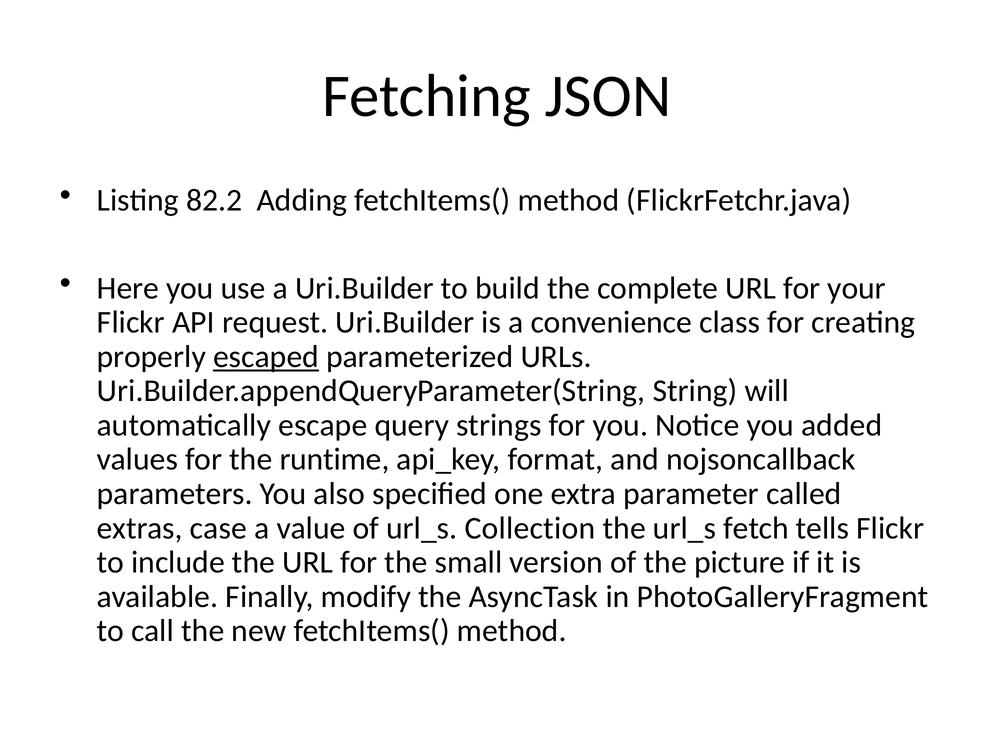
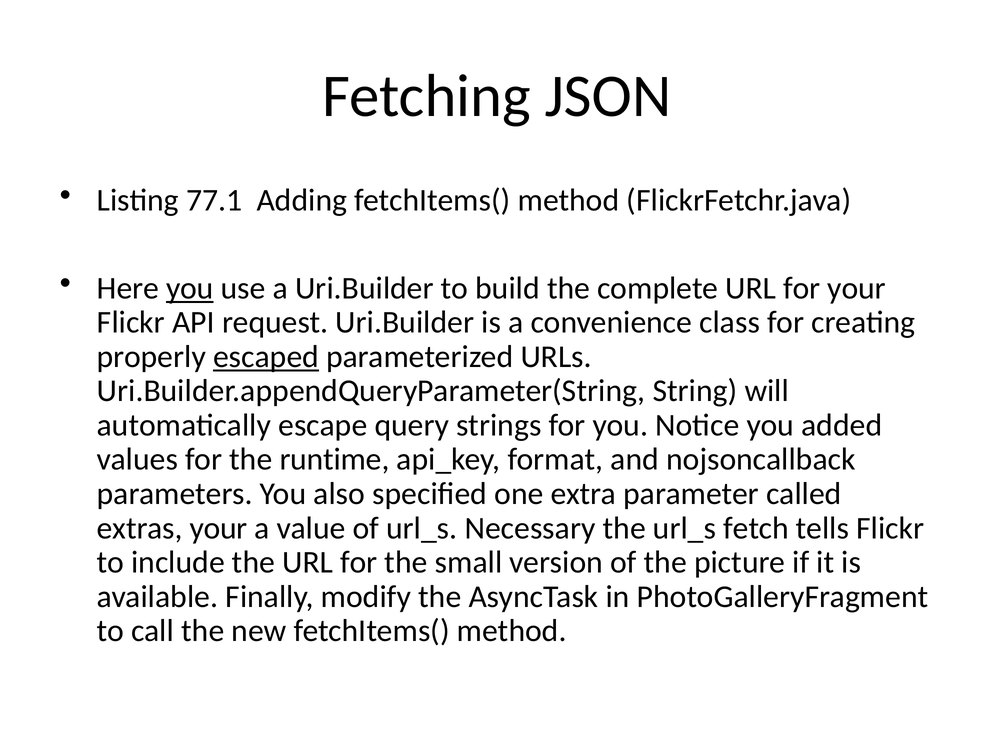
82.2: 82.2 -> 77.1 (214, 200)
you underline: none -> present (190, 288)
extras case: case -> your (219, 528)
Collection: Collection -> Necessary (530, 528)
